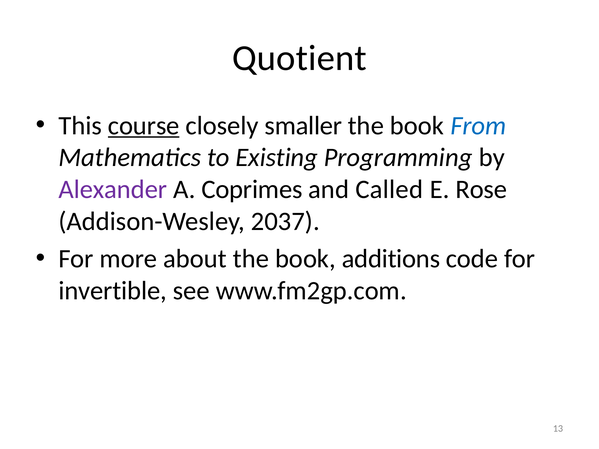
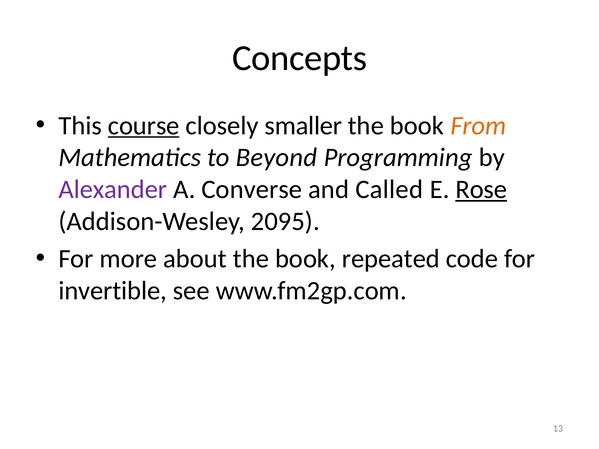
Quotient: Quotient -> Concepts (300, 58)
From colour: blue -> orange (478, 126)
Existing: Existing -> Beyond (276, 158)
Coprimes: Coprimes -> Converse (252, 190)
Rose underline: none -> present (481, 190)
2037: 2037 -> 2095 (285, 222)
additions: additions -> repeated (391, 259)
